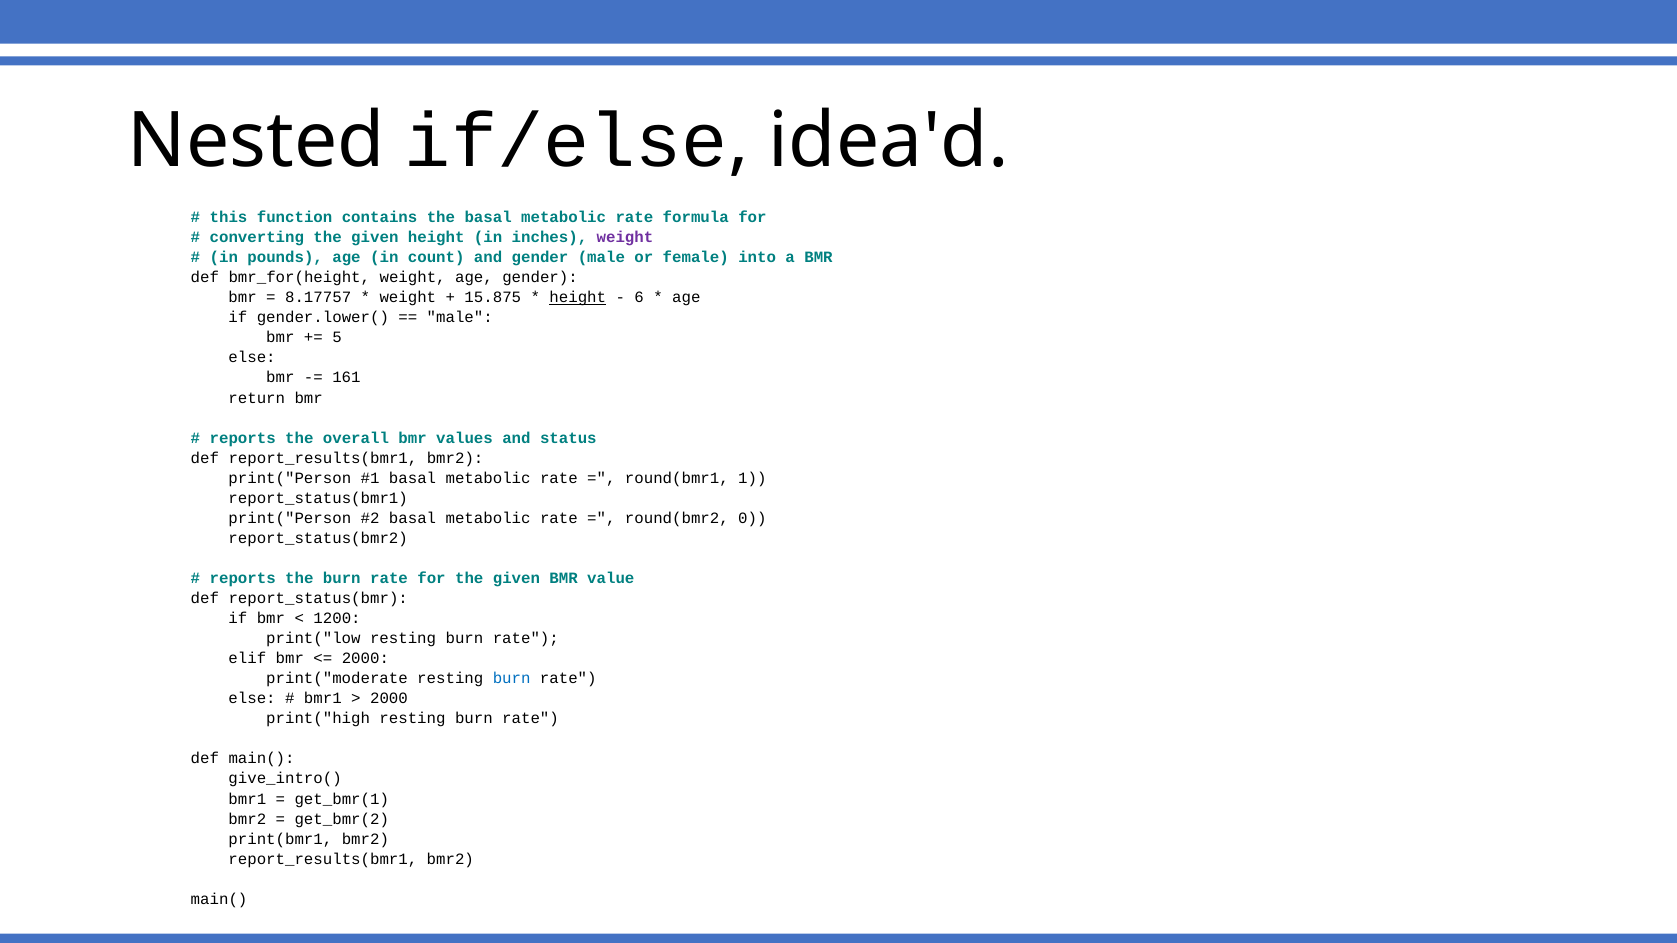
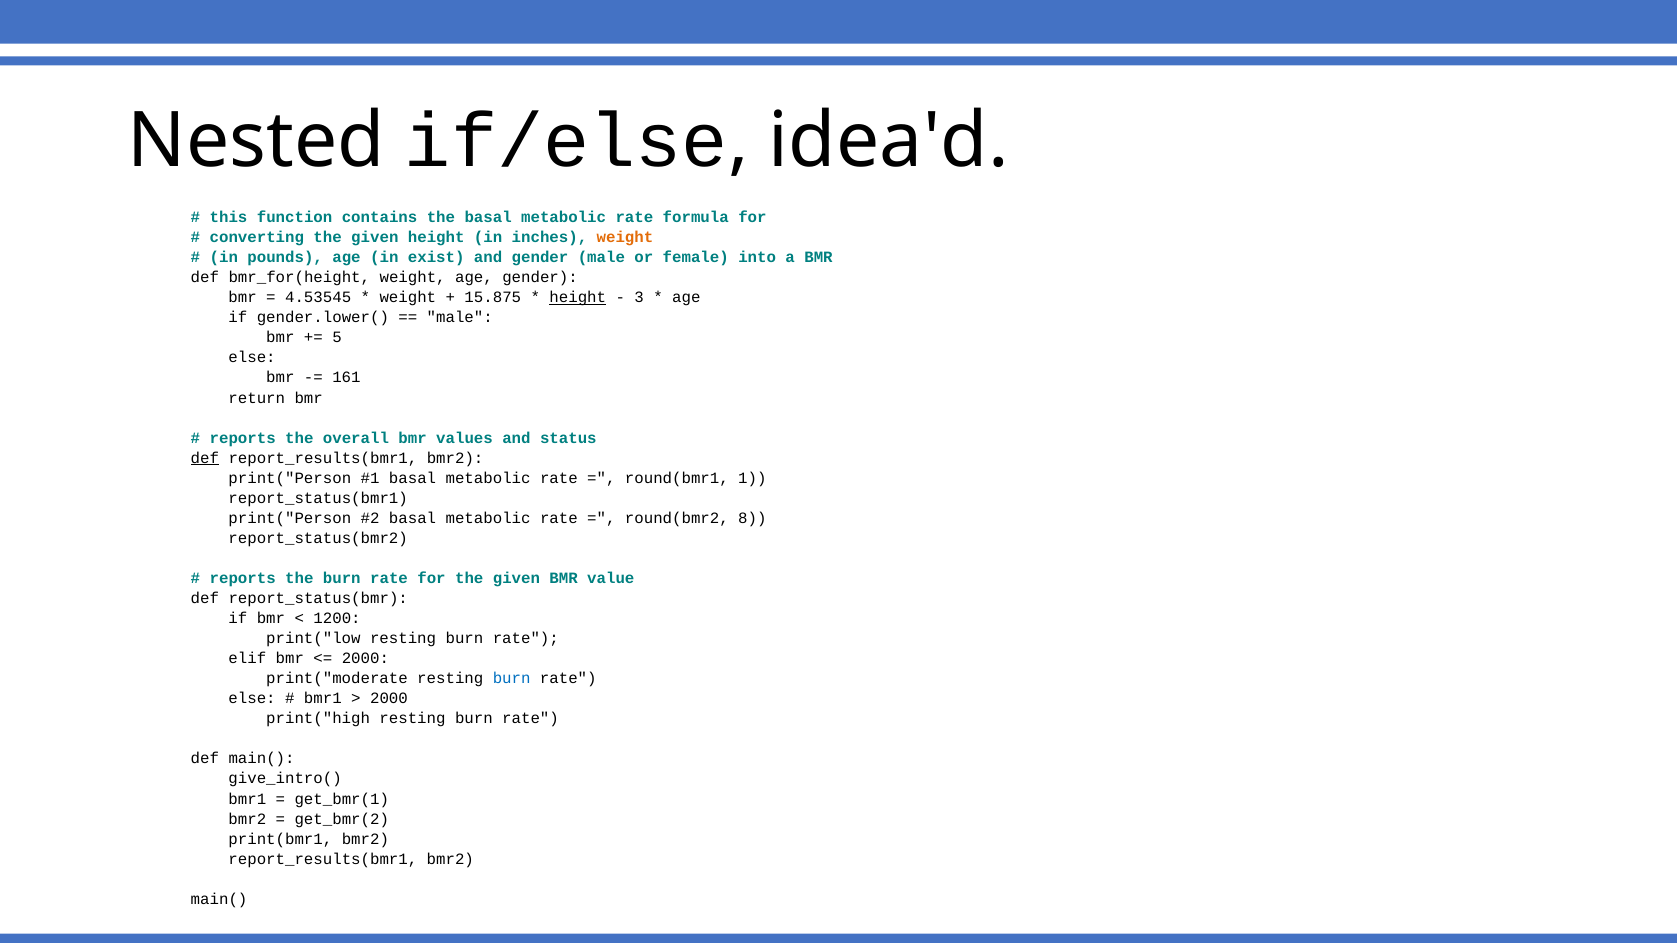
weight colour: purple -> orange (625, 238)
count: count -> exist (436, 258)
8.17757: 8.17757 -> 4.53545 (318, 298)
6: 6 -> 3 (639, 298)
def underline: none -> present (205, 458)
0: 0 -> 8 (752, 518)
